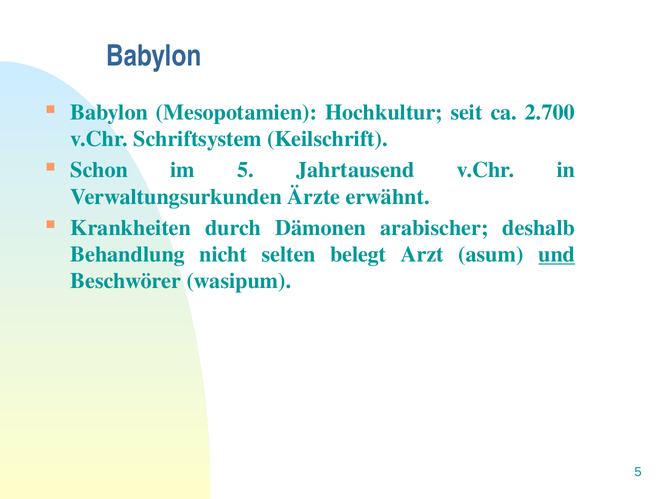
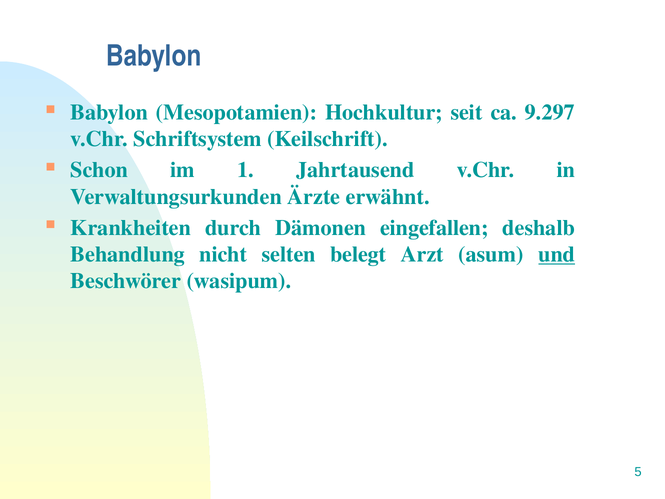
2.700: 2.700 -> 9.297 (550, 112)
im 5: 5 -> 1 (245, 170)
arabischer: arabischer -> eingefallen (434, 228)
